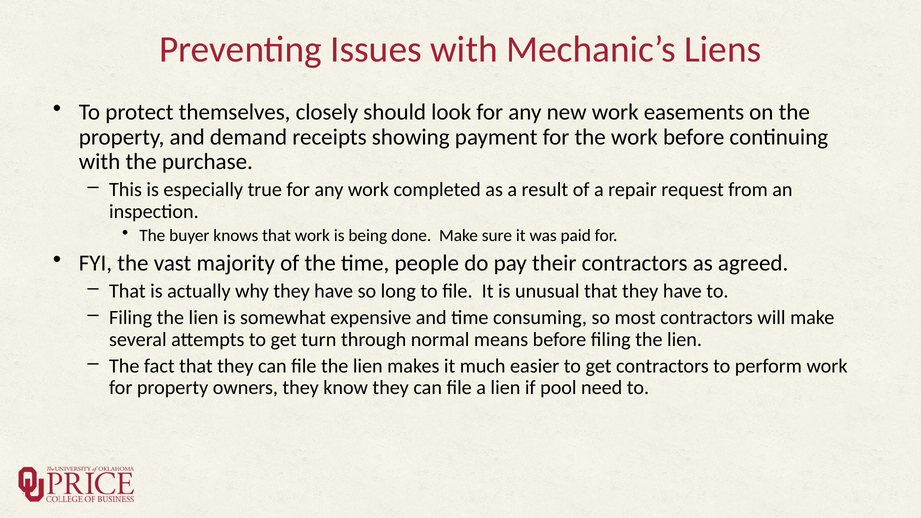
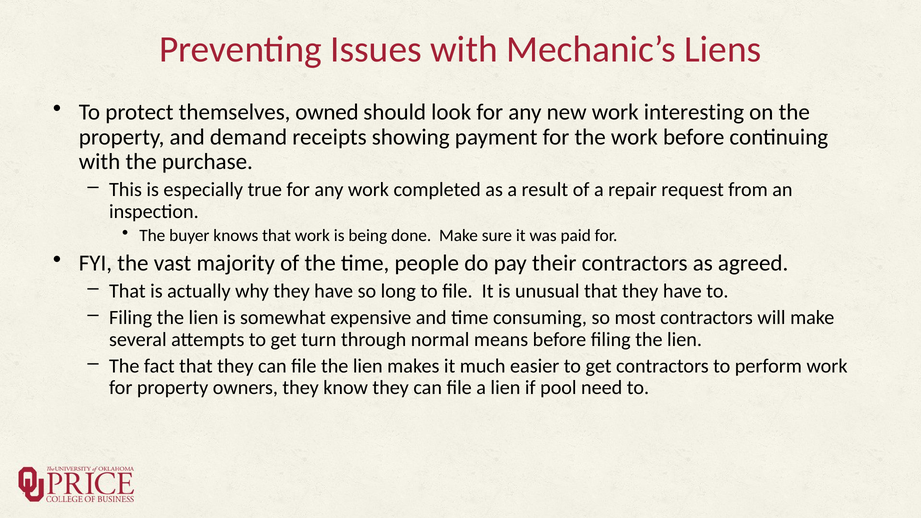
closely: closely -> owned (327, 112)
easements: easements -> interesting (694, 112)
